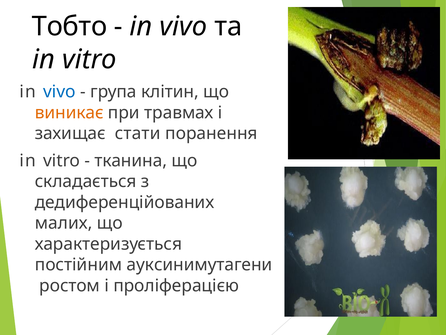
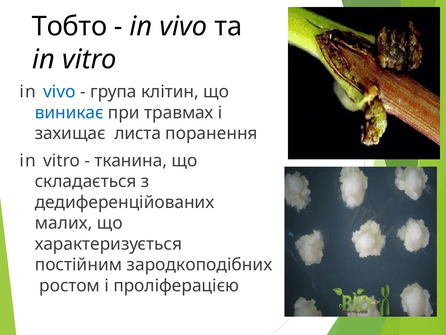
виникає colour: orange -> blue (69, 113)
стати: стати -> листа (138, 133)
ауксинимутагени: ауксинимутагени -> зародкоподібних (199, 264)
